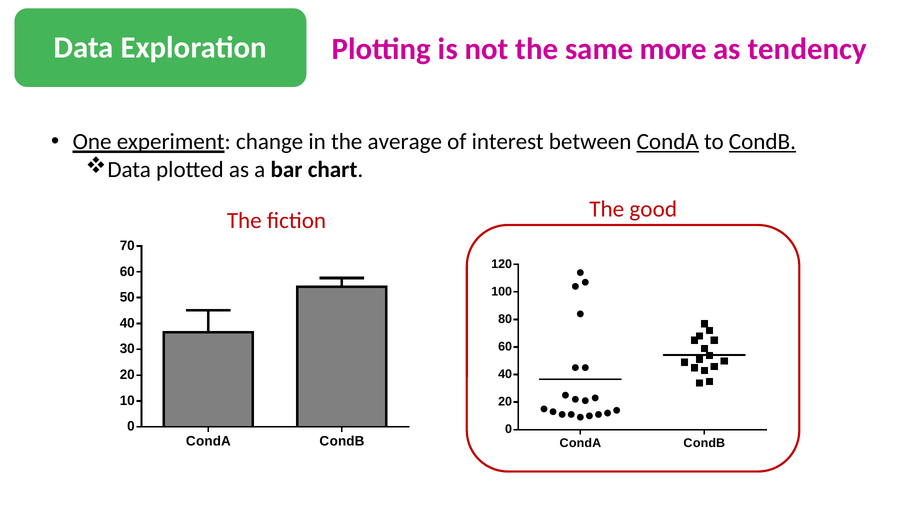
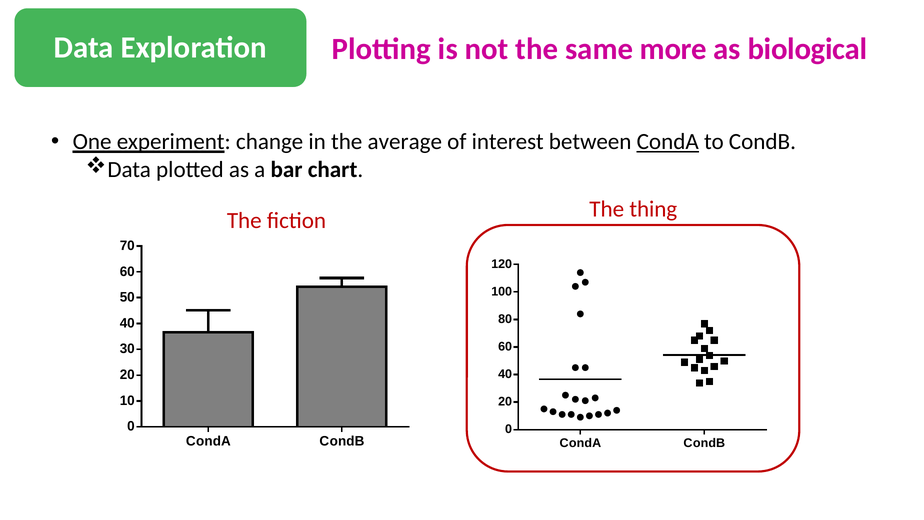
tendency: tendency -> biological (807, 49)
CondB underline: present -> none (762, 142)
good: good -> thing (653, 209)
